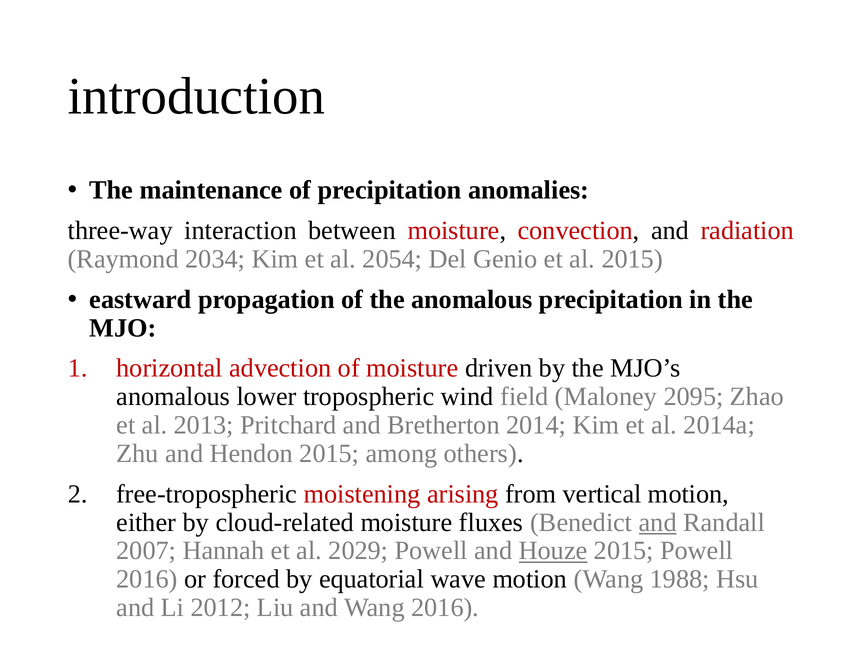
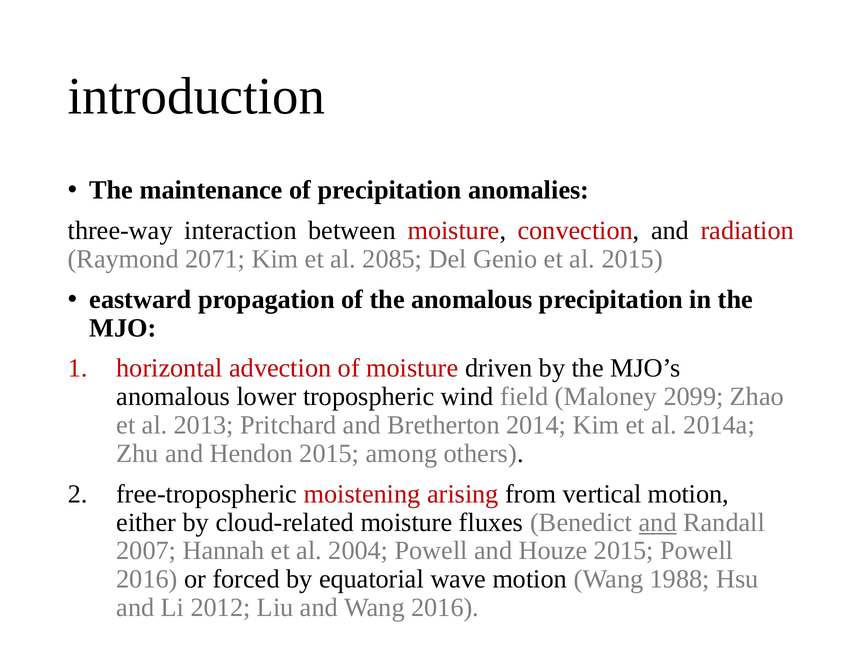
2034: 2034 -> 2071 (215, 259)
2054: 2054 -> 2085 (392, 259)
2095: 2095 -> 2099 (694, 397)
2029: 2029 -> 2004 (358, 551)
Houze underline: present -> none (553, 551)
